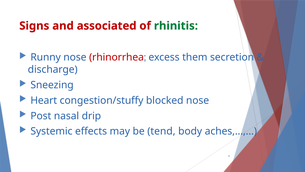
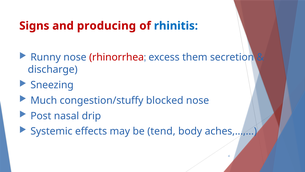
associated: associated -> producing (106, 26)
rhinitis colour: green -> blue (176, 26)
Heart: Heart -> Much (44, 100)
